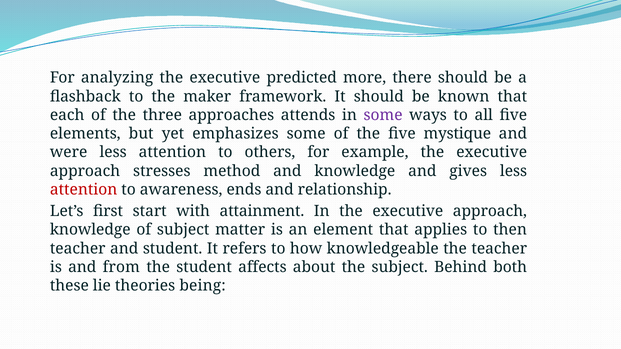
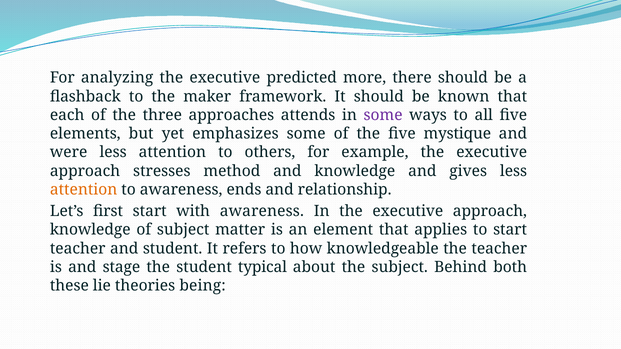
attention colour: red -> orange (84, 190)
with attainment: attainment -> awareness (262, 211)
to then: then -> start (510, 230)
from: from -> stage (121, 267)
affects: affects -> typical (262, 267)
